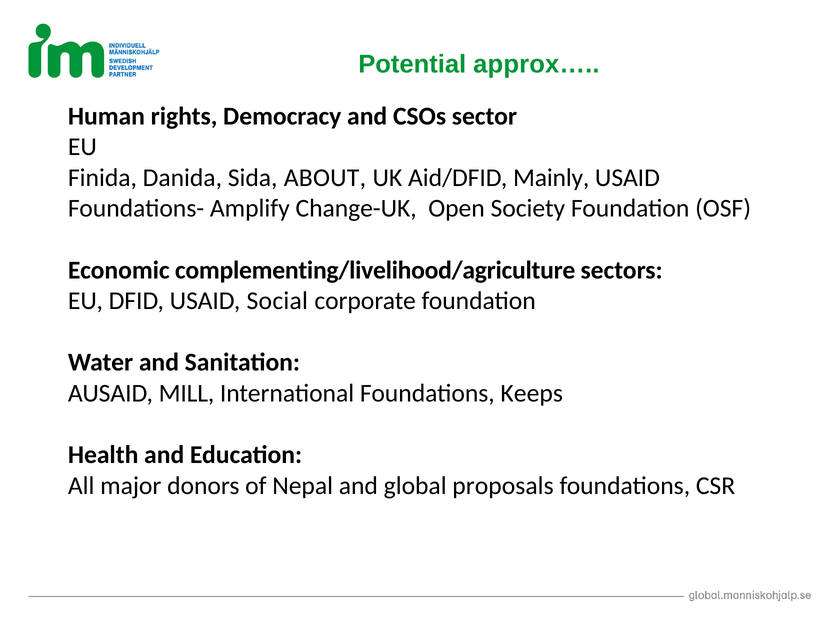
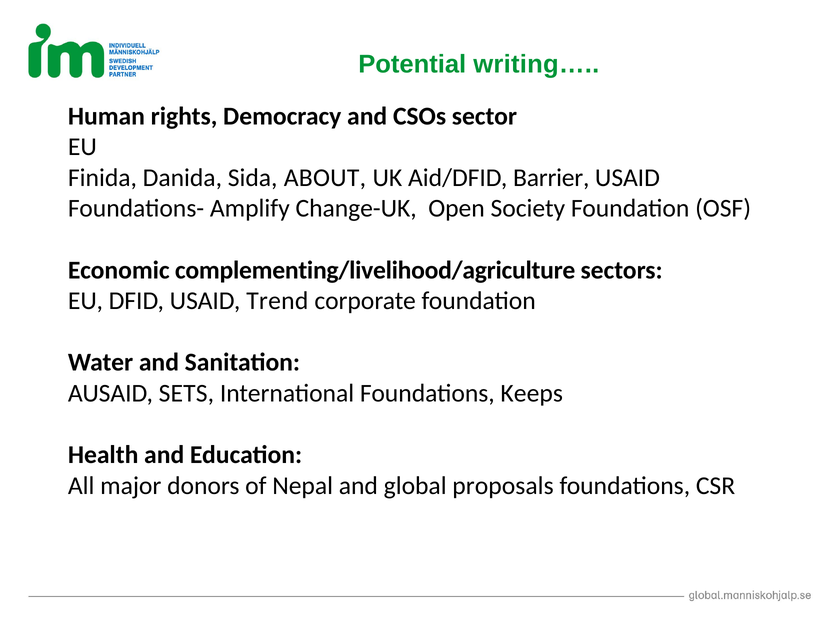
approx…: approx… -> writing… (536, 64)
Mainly: Mainly -> Barrier (551, 178)
Social: Social -> Trend (277, 301)
MILL: MILL -> SETS (186, 393)
